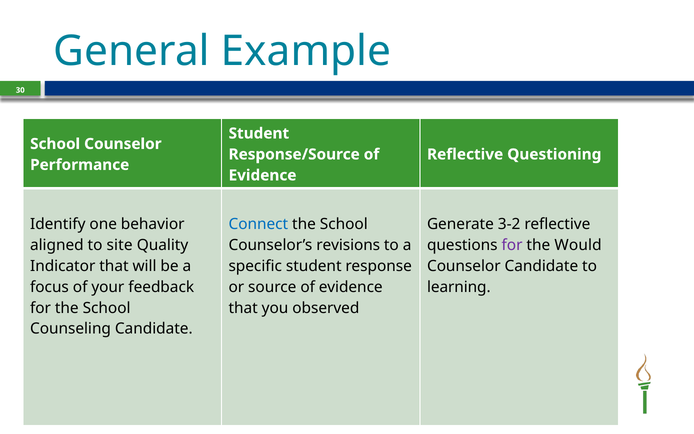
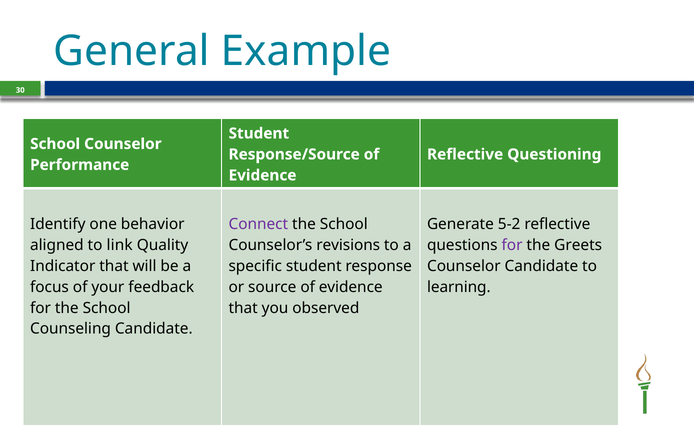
Connect colour: blue -> purple (258, 224)
3-2: 3-2 -> 5-2 (509, 224)
site: site -> link (120, 245)
Would: Would -> Greets (578, 245)
